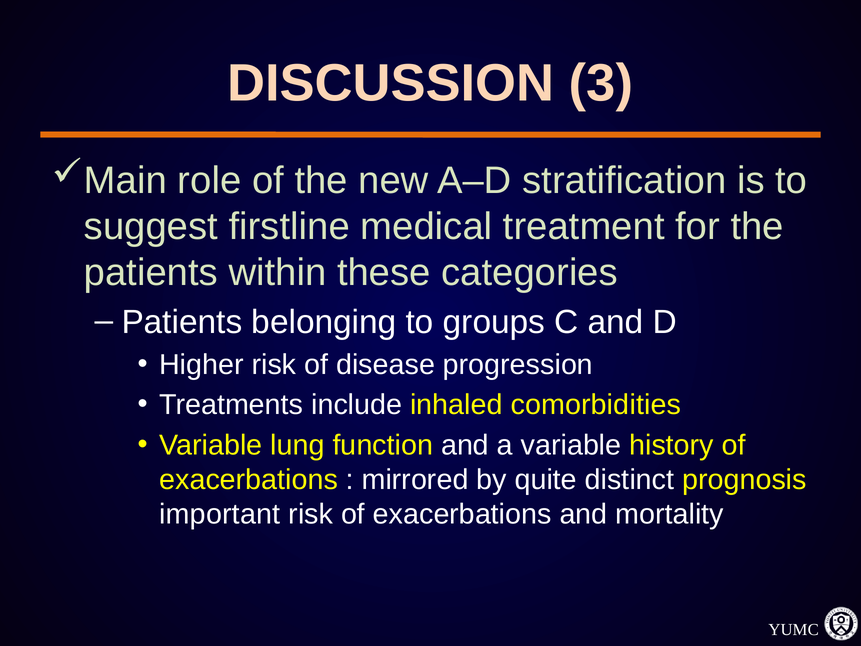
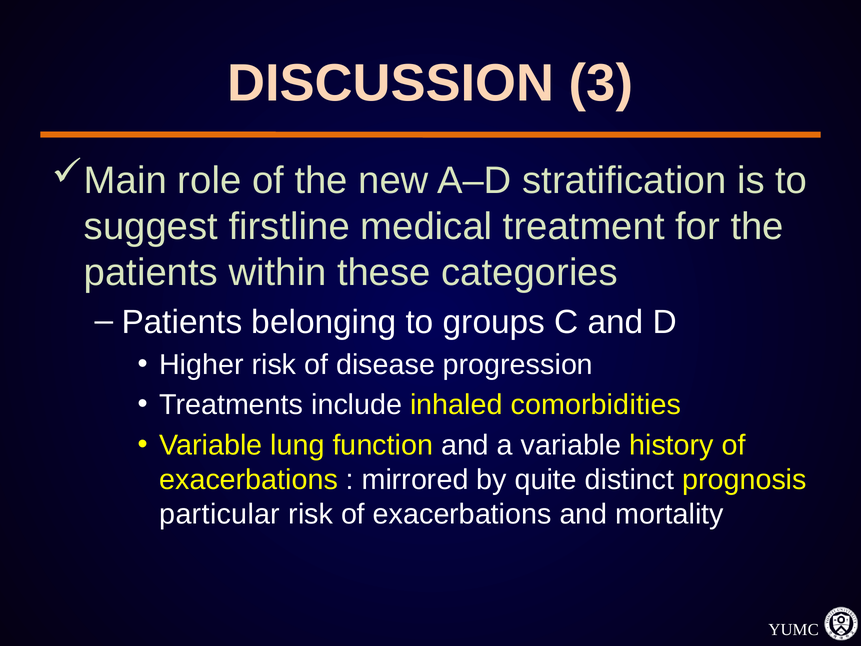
important: important -> particular (220, 514)
